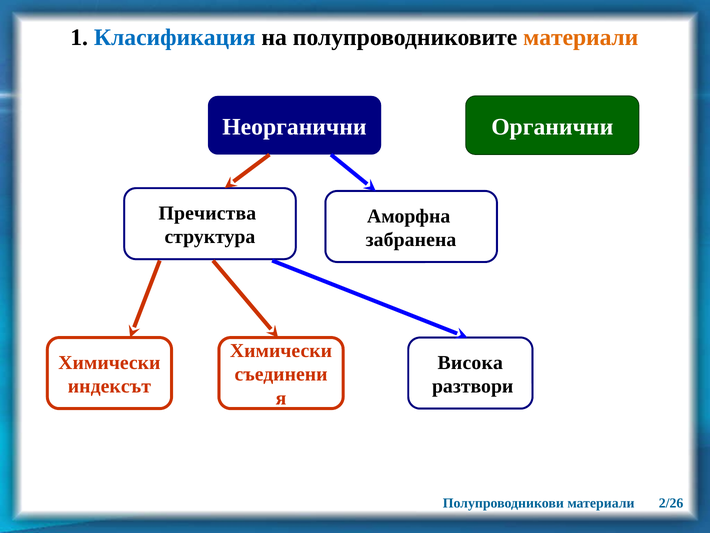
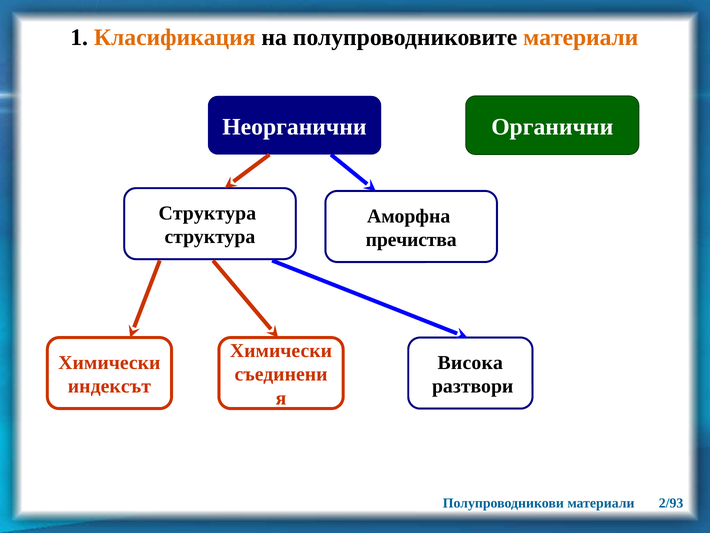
Класификация colour: blue -> orange (175, 38)
Пречиства: Пречиства -> Структура (207, 213)
забранена: забранена -> пречиства (411, 239)
2/26: 2/26 -> 2/93 (671, 503)
